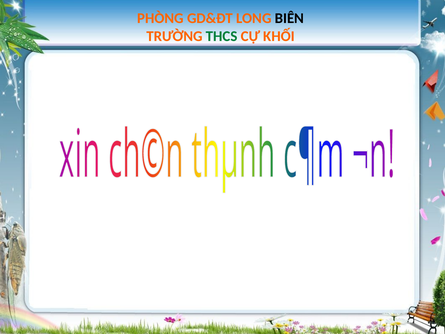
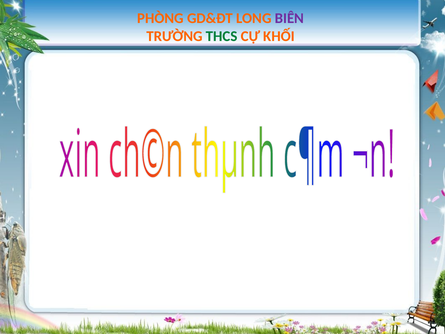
BIÊN colour: black -> purple (289, 18)
